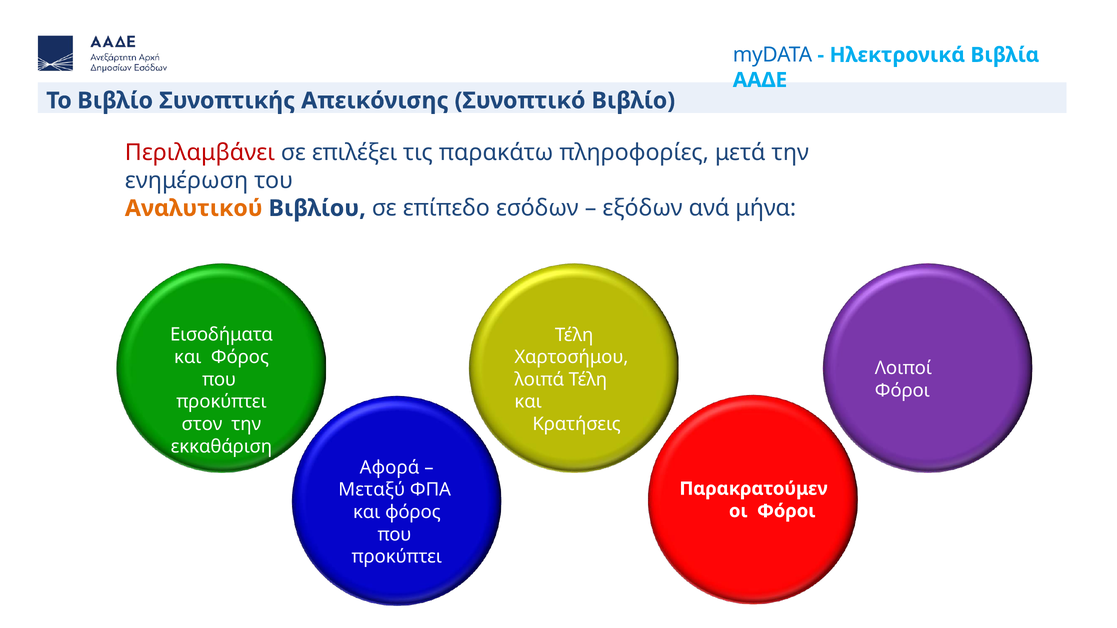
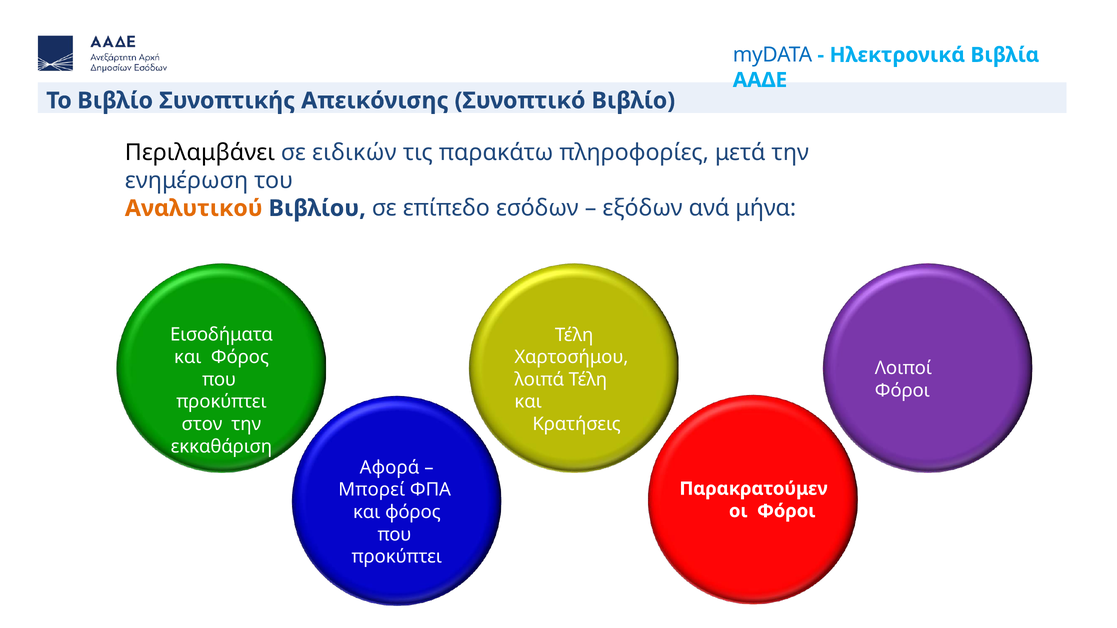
Περιλαμβάνει colour: red -> black (200, 153)
επιλέξει: επιλέξει -> ειδικών (354, 153)
Μεταξύ: Μεταξύ -> Μπορεί (372, 490)
